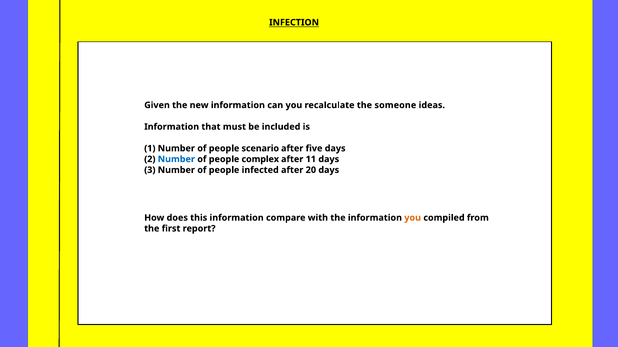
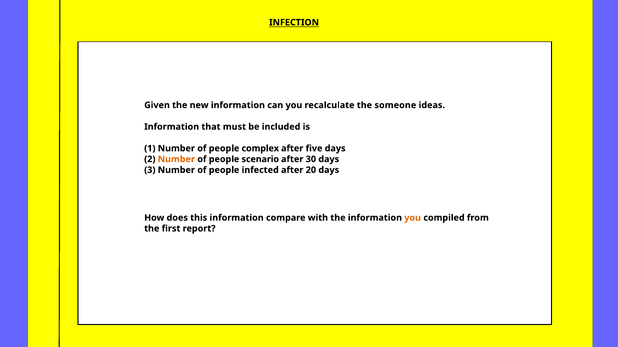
scenario: scenario -> complex (260, 149)
Number colour: blue -> orange (176, 159)
complex: complex -> scenario (260, 159)
11: 11 -> 30 (311, 159)
